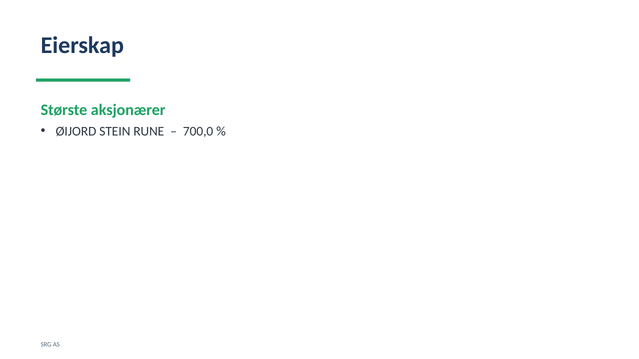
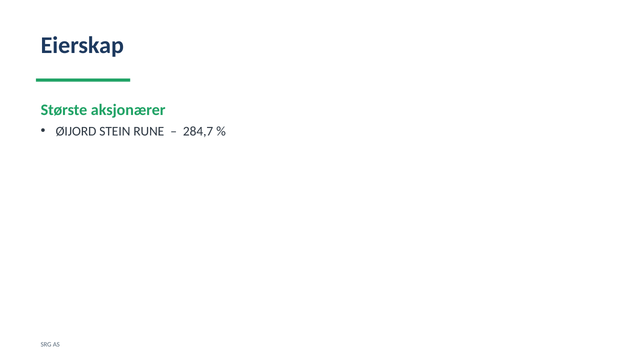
700,0: 700,0 -> 284,7 (198, 131)
